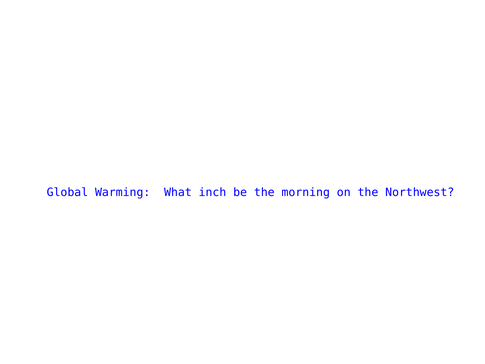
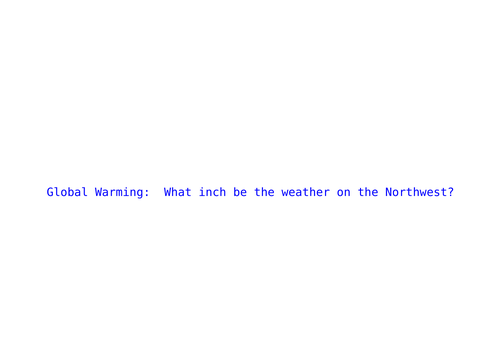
morning: morning -> weather (306, 192)
